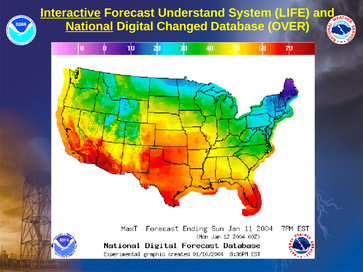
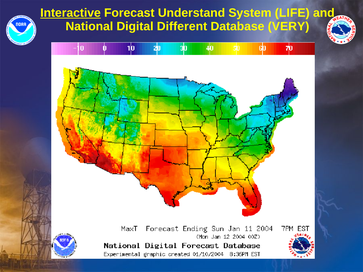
National underline: present -> none (89, 26)
Changed: Changed -> Different (182, 26)
OVER: OVER -> VERY (289, 26)
